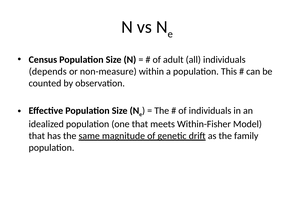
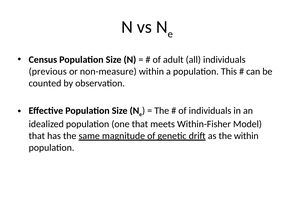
depends: depends -> previous (48, 71)
the family: family -> within (246, 136)
